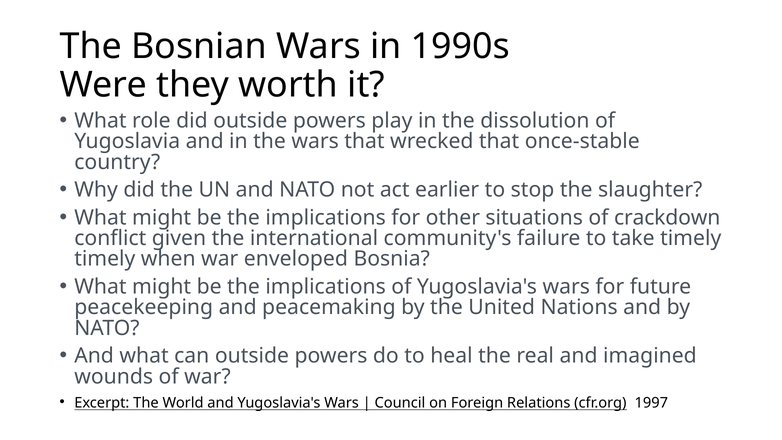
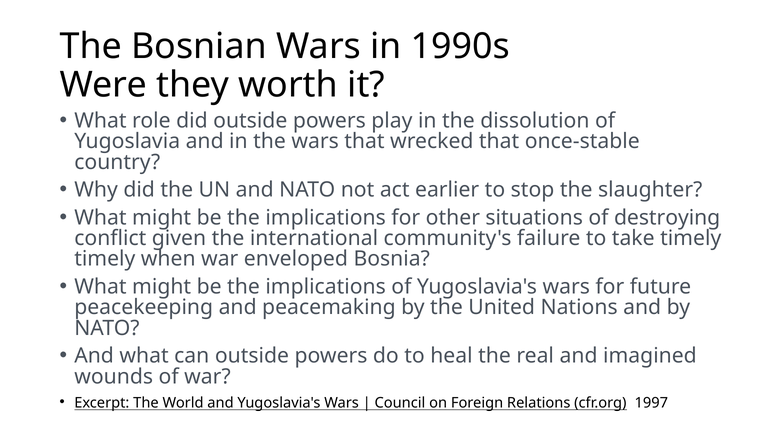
crackdown: crackdown -> destroying (667, 218)
